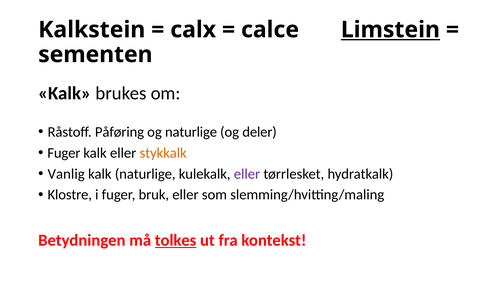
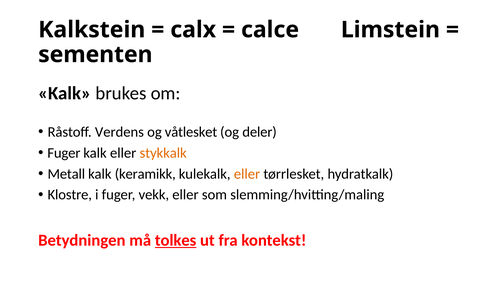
Limstein underline: present -> none (390, 30)
Påføring: Påføring -> Verdens (119, 132)
og naturlige: naturlige -> våtlesket (191, 132)
Vanlig: Vanlig -> Metall (66, 174)
kalk naturlige: naturlige -> keramikk (145, 174)
eller colour: purple -> orange (247, 174)
bruk: bruk -> vekk (154, 195)
